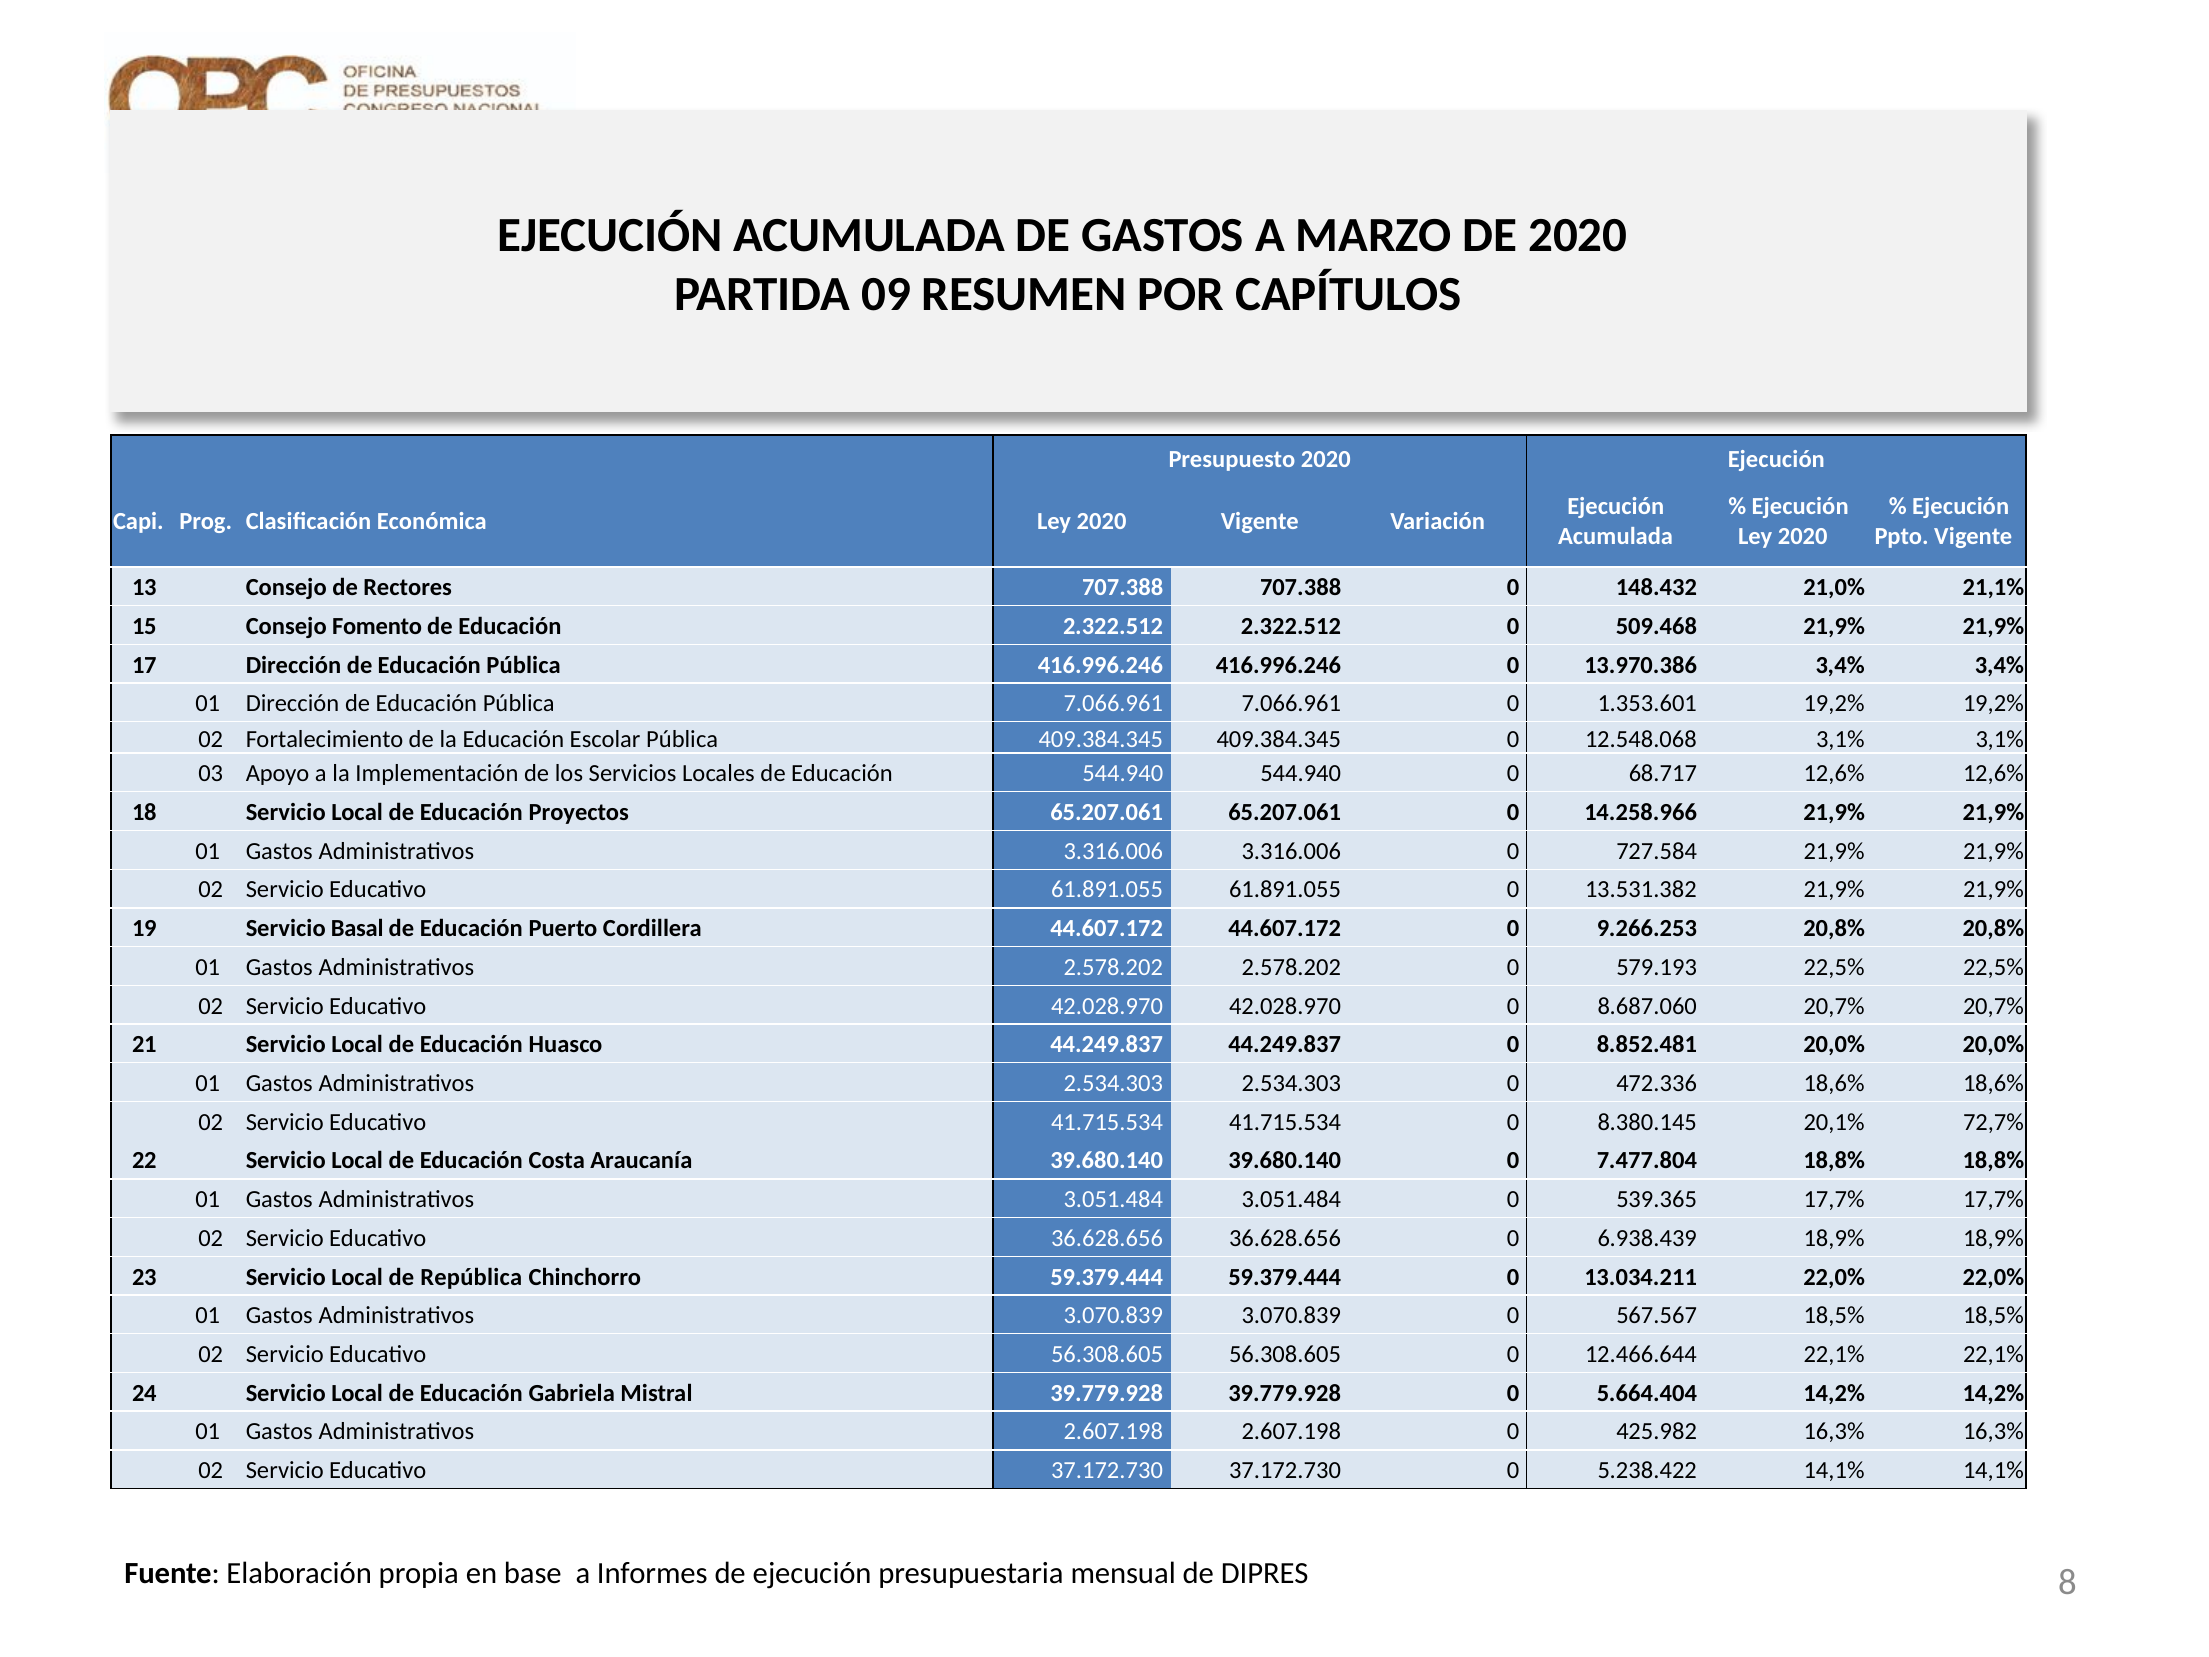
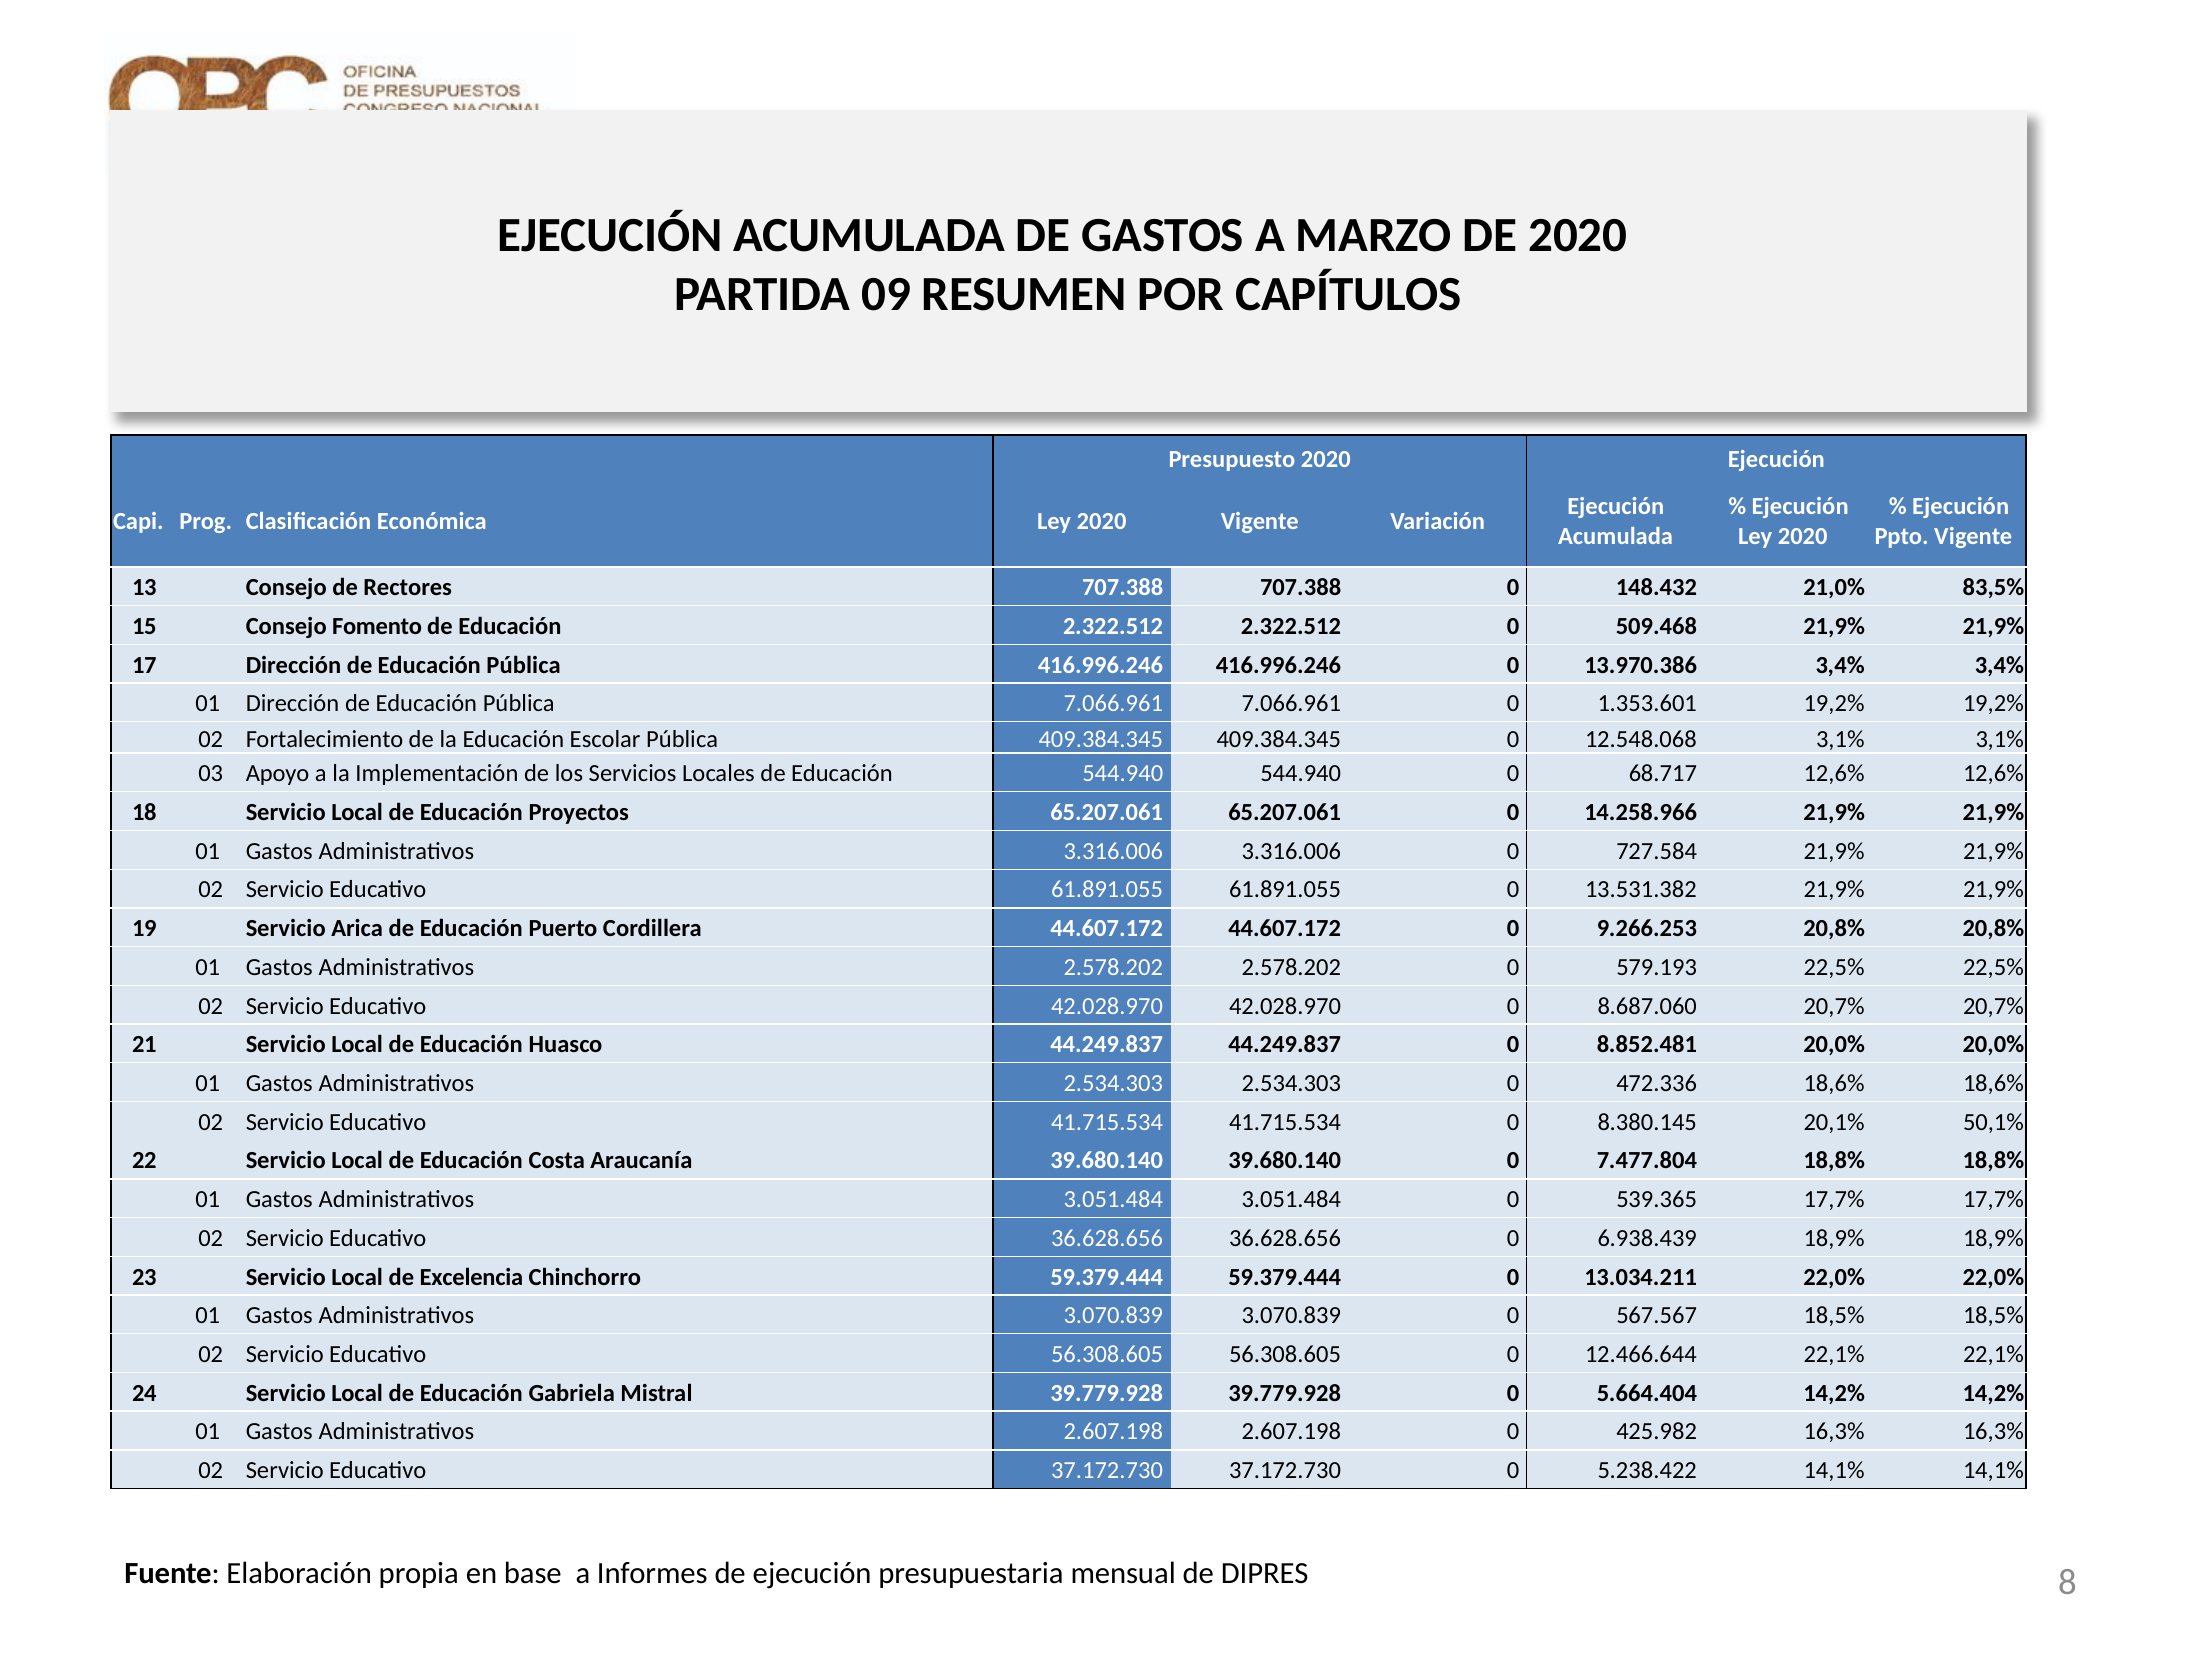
21,1%: 21,1% -> 83,5% (1993, 587)
Basal: Basal -> Arica (357, 928)
72,7%: 72,7% -> 50,1% (1993, 1122)
República: República -> Excelencia (471, 1277)
